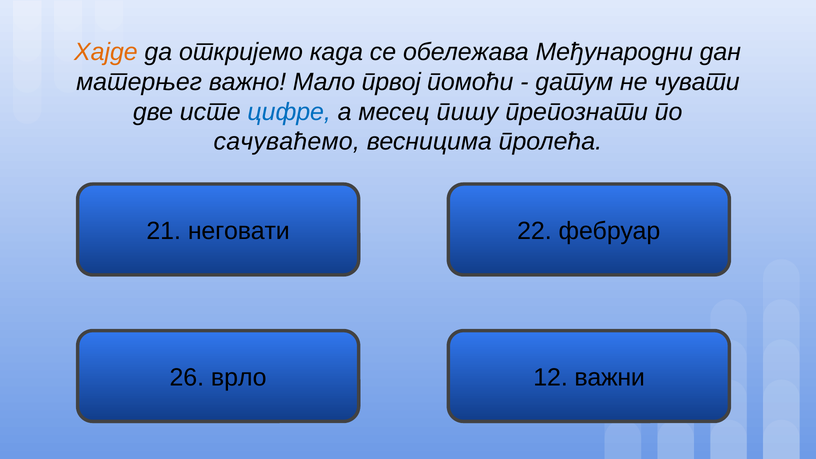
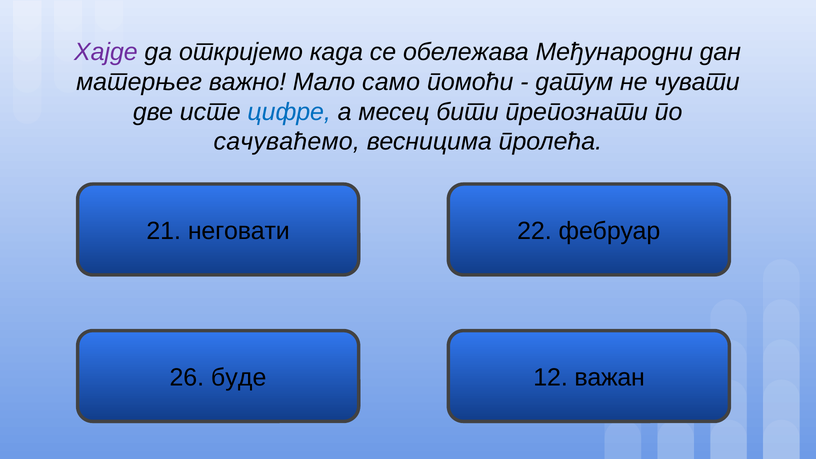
Хајде colour: orange -> purple (106, 52)
првој: првој -> само (391, 82)
пишу: пишу -> бити (467, 112)
врло: врло -> буде (239, 378)
важни: важни -> важан (610, 378)
